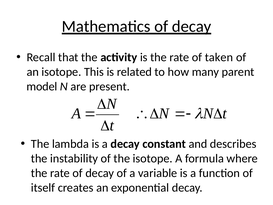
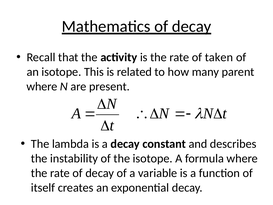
model: model -> where (42, 86)
